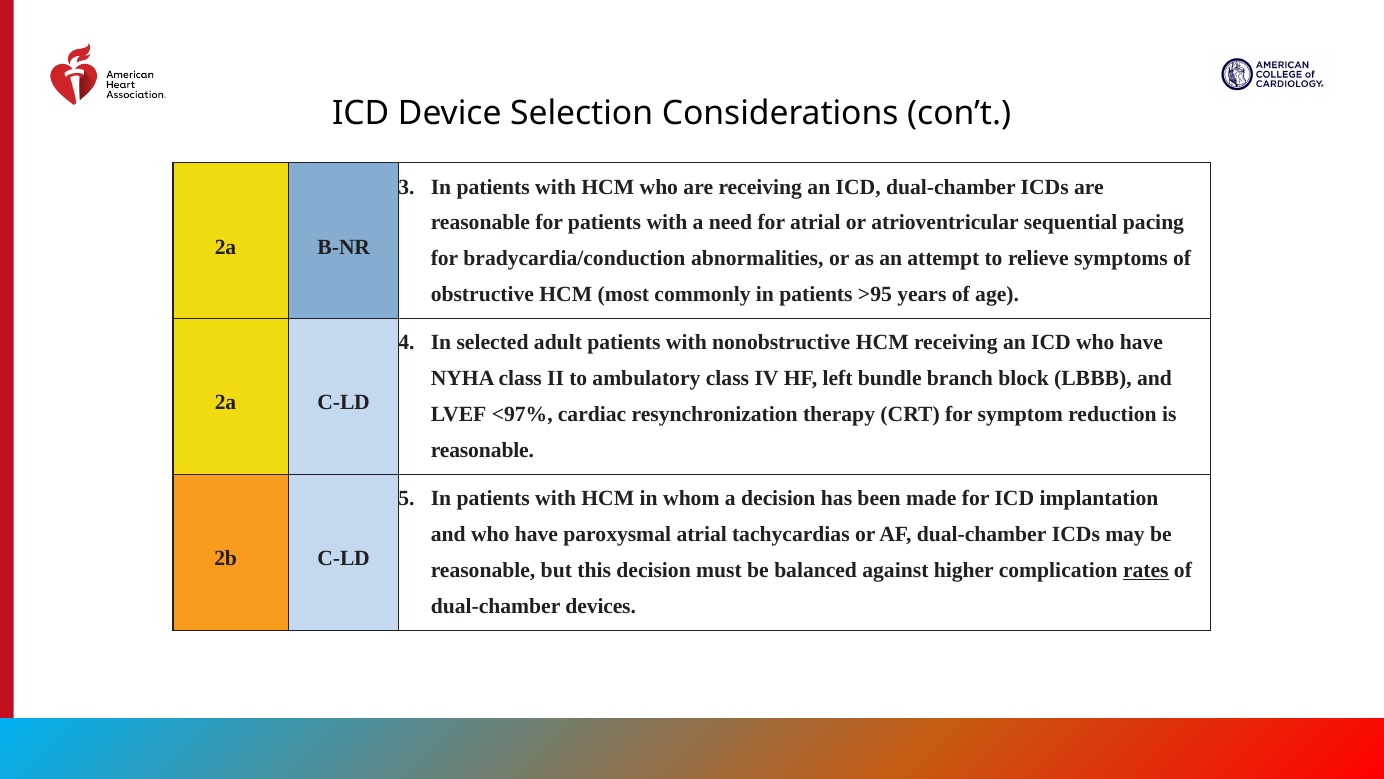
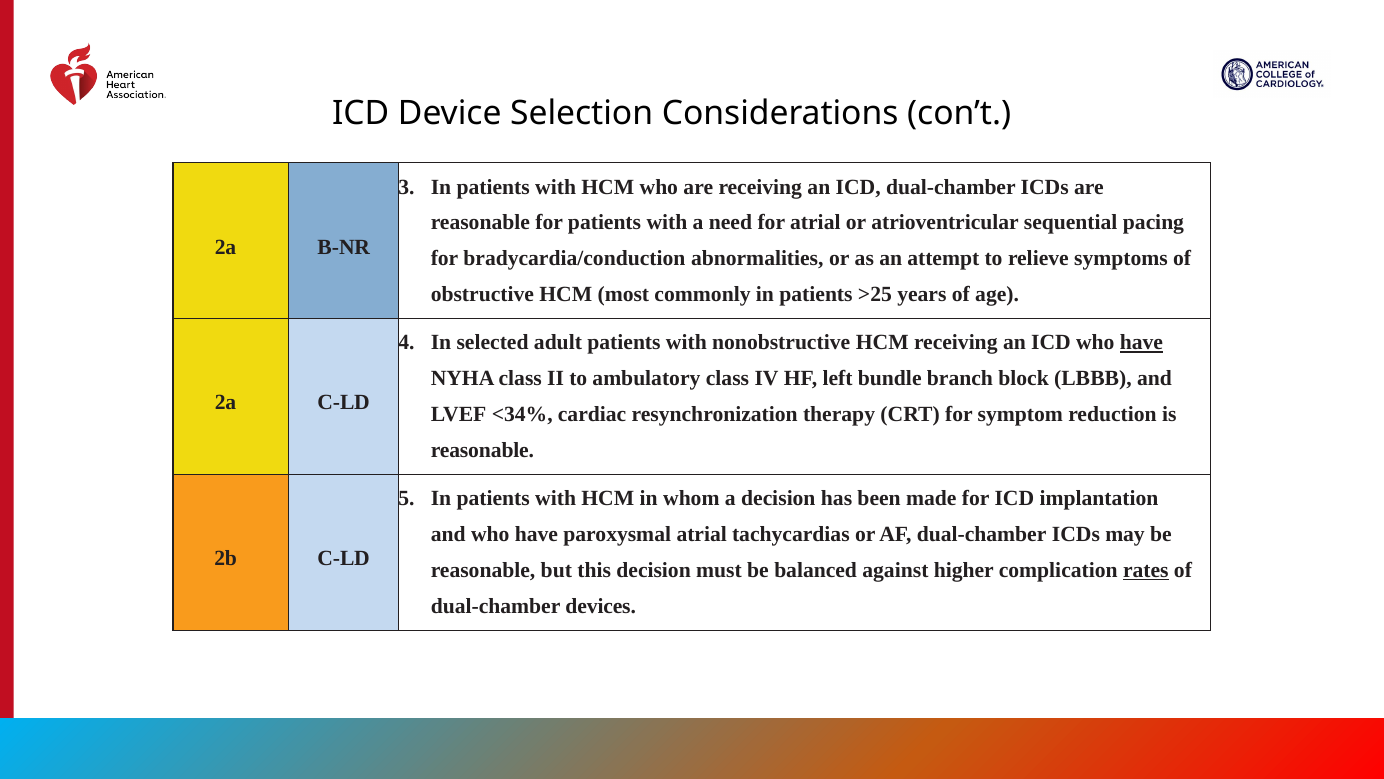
>95: >95 -> >25 (875, 294)
have underline: none -> present (1141, 343)
<97%: <97% -> <34% (522, 414)
